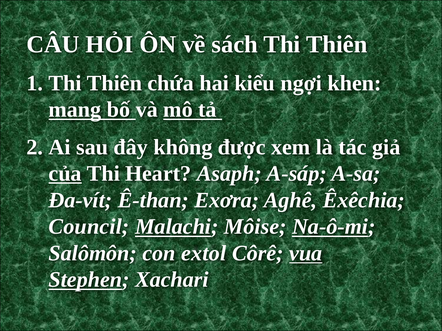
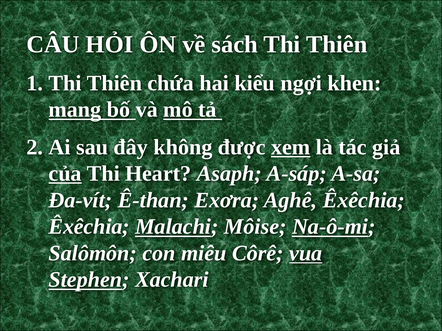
xem underline: none -> present (291, 147)
Council: Council -> Êxêchia (89, 227)
extol: extol -> miêu (204, 253)
